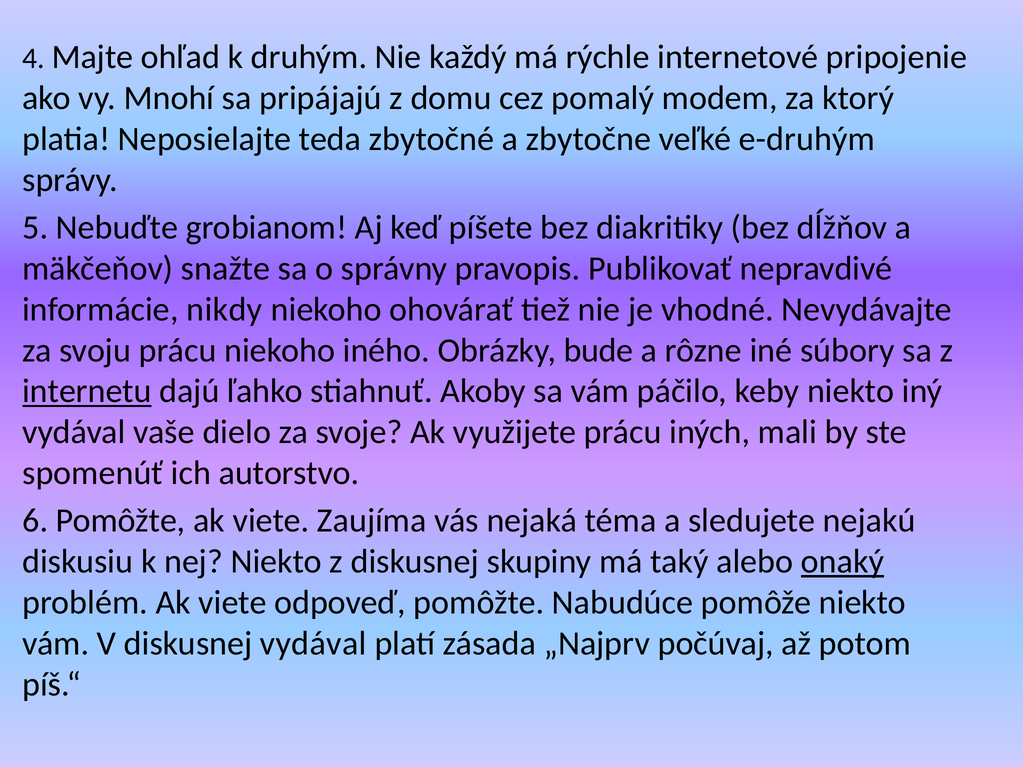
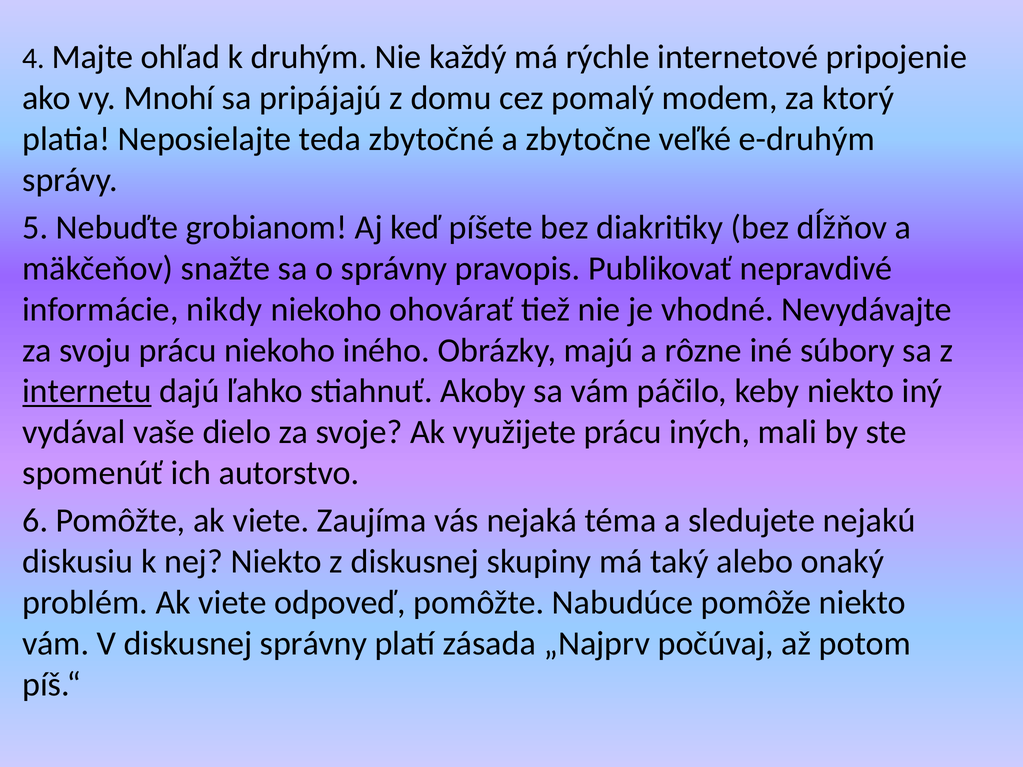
bude: bude -> majú (598, 350)
onaký underline: present -> none (842, 562)
diskusnej vydával: vydával -> správny (313, 644)
